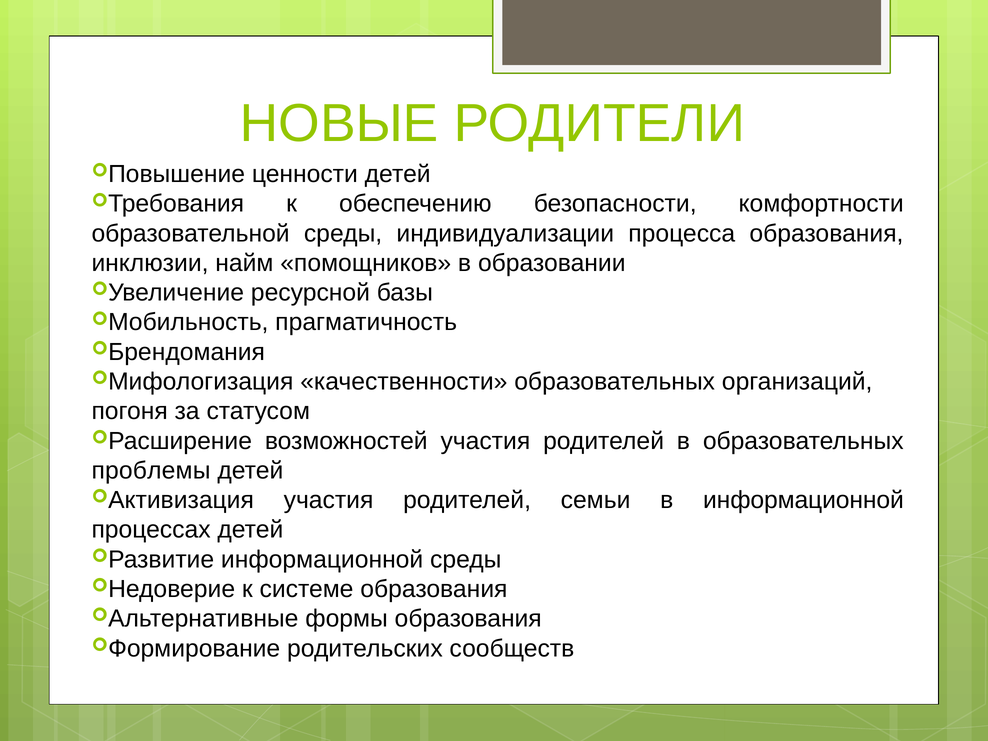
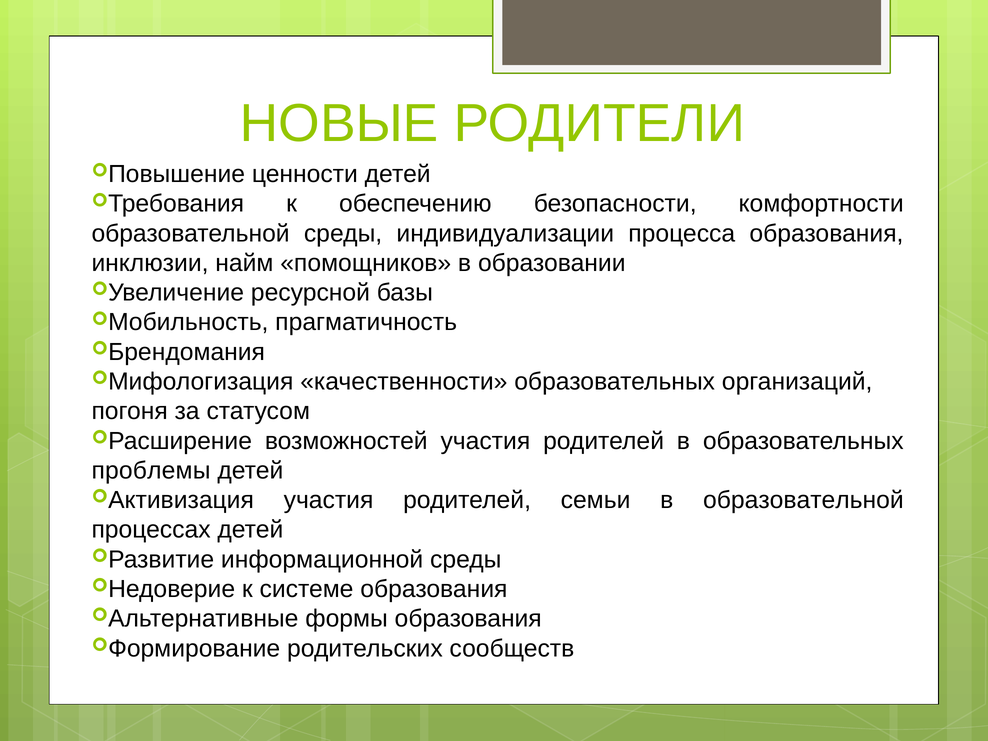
в информационной: информационной -> образовательной (803, 500)
